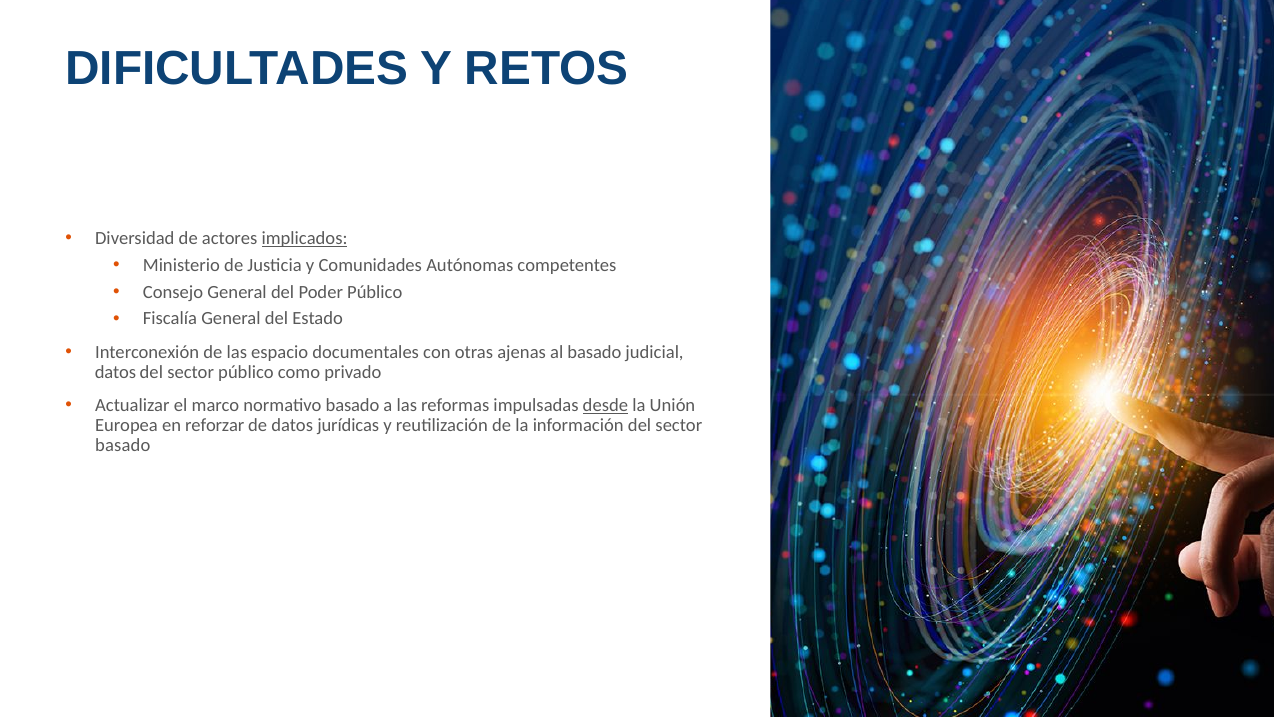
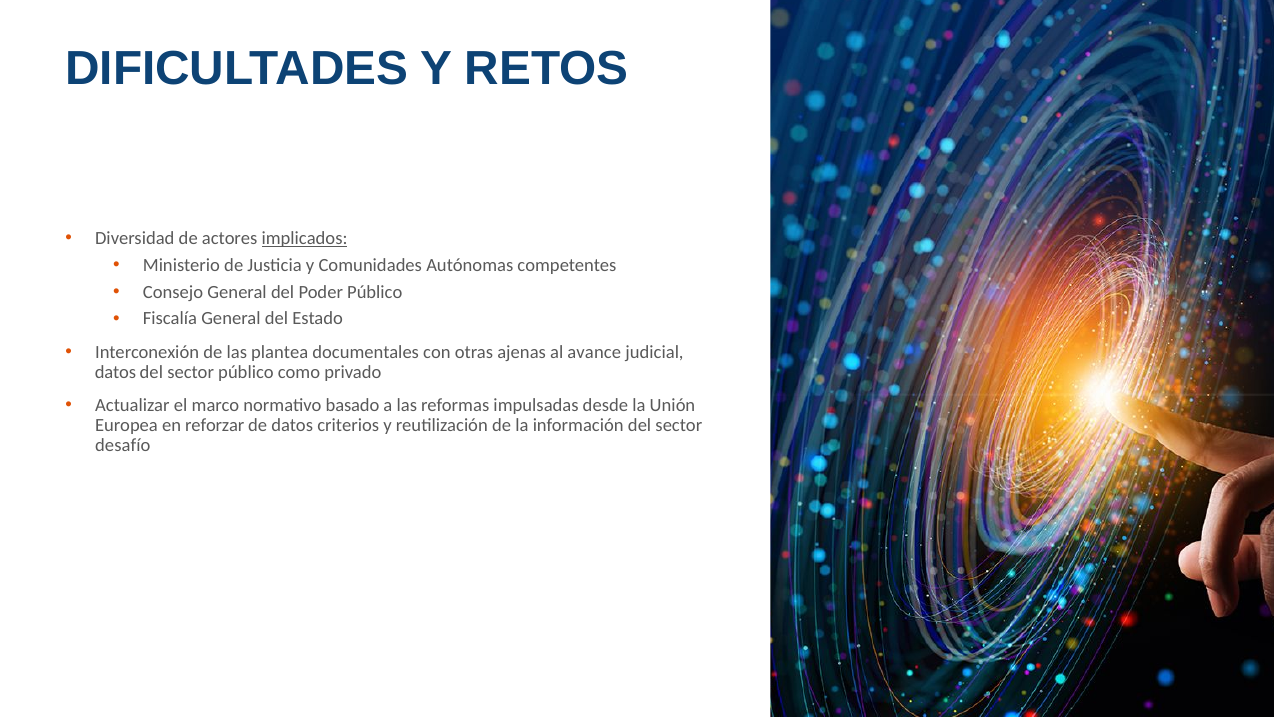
espacio: espacio -> plantea (280, 352)
al basado: basado -> avance (594, 352)
desde underline: present -> none (605, 405)
jurídicas: jurídicas -> criterios (348, 425)
basado: basado -> desafío (123, 445)
